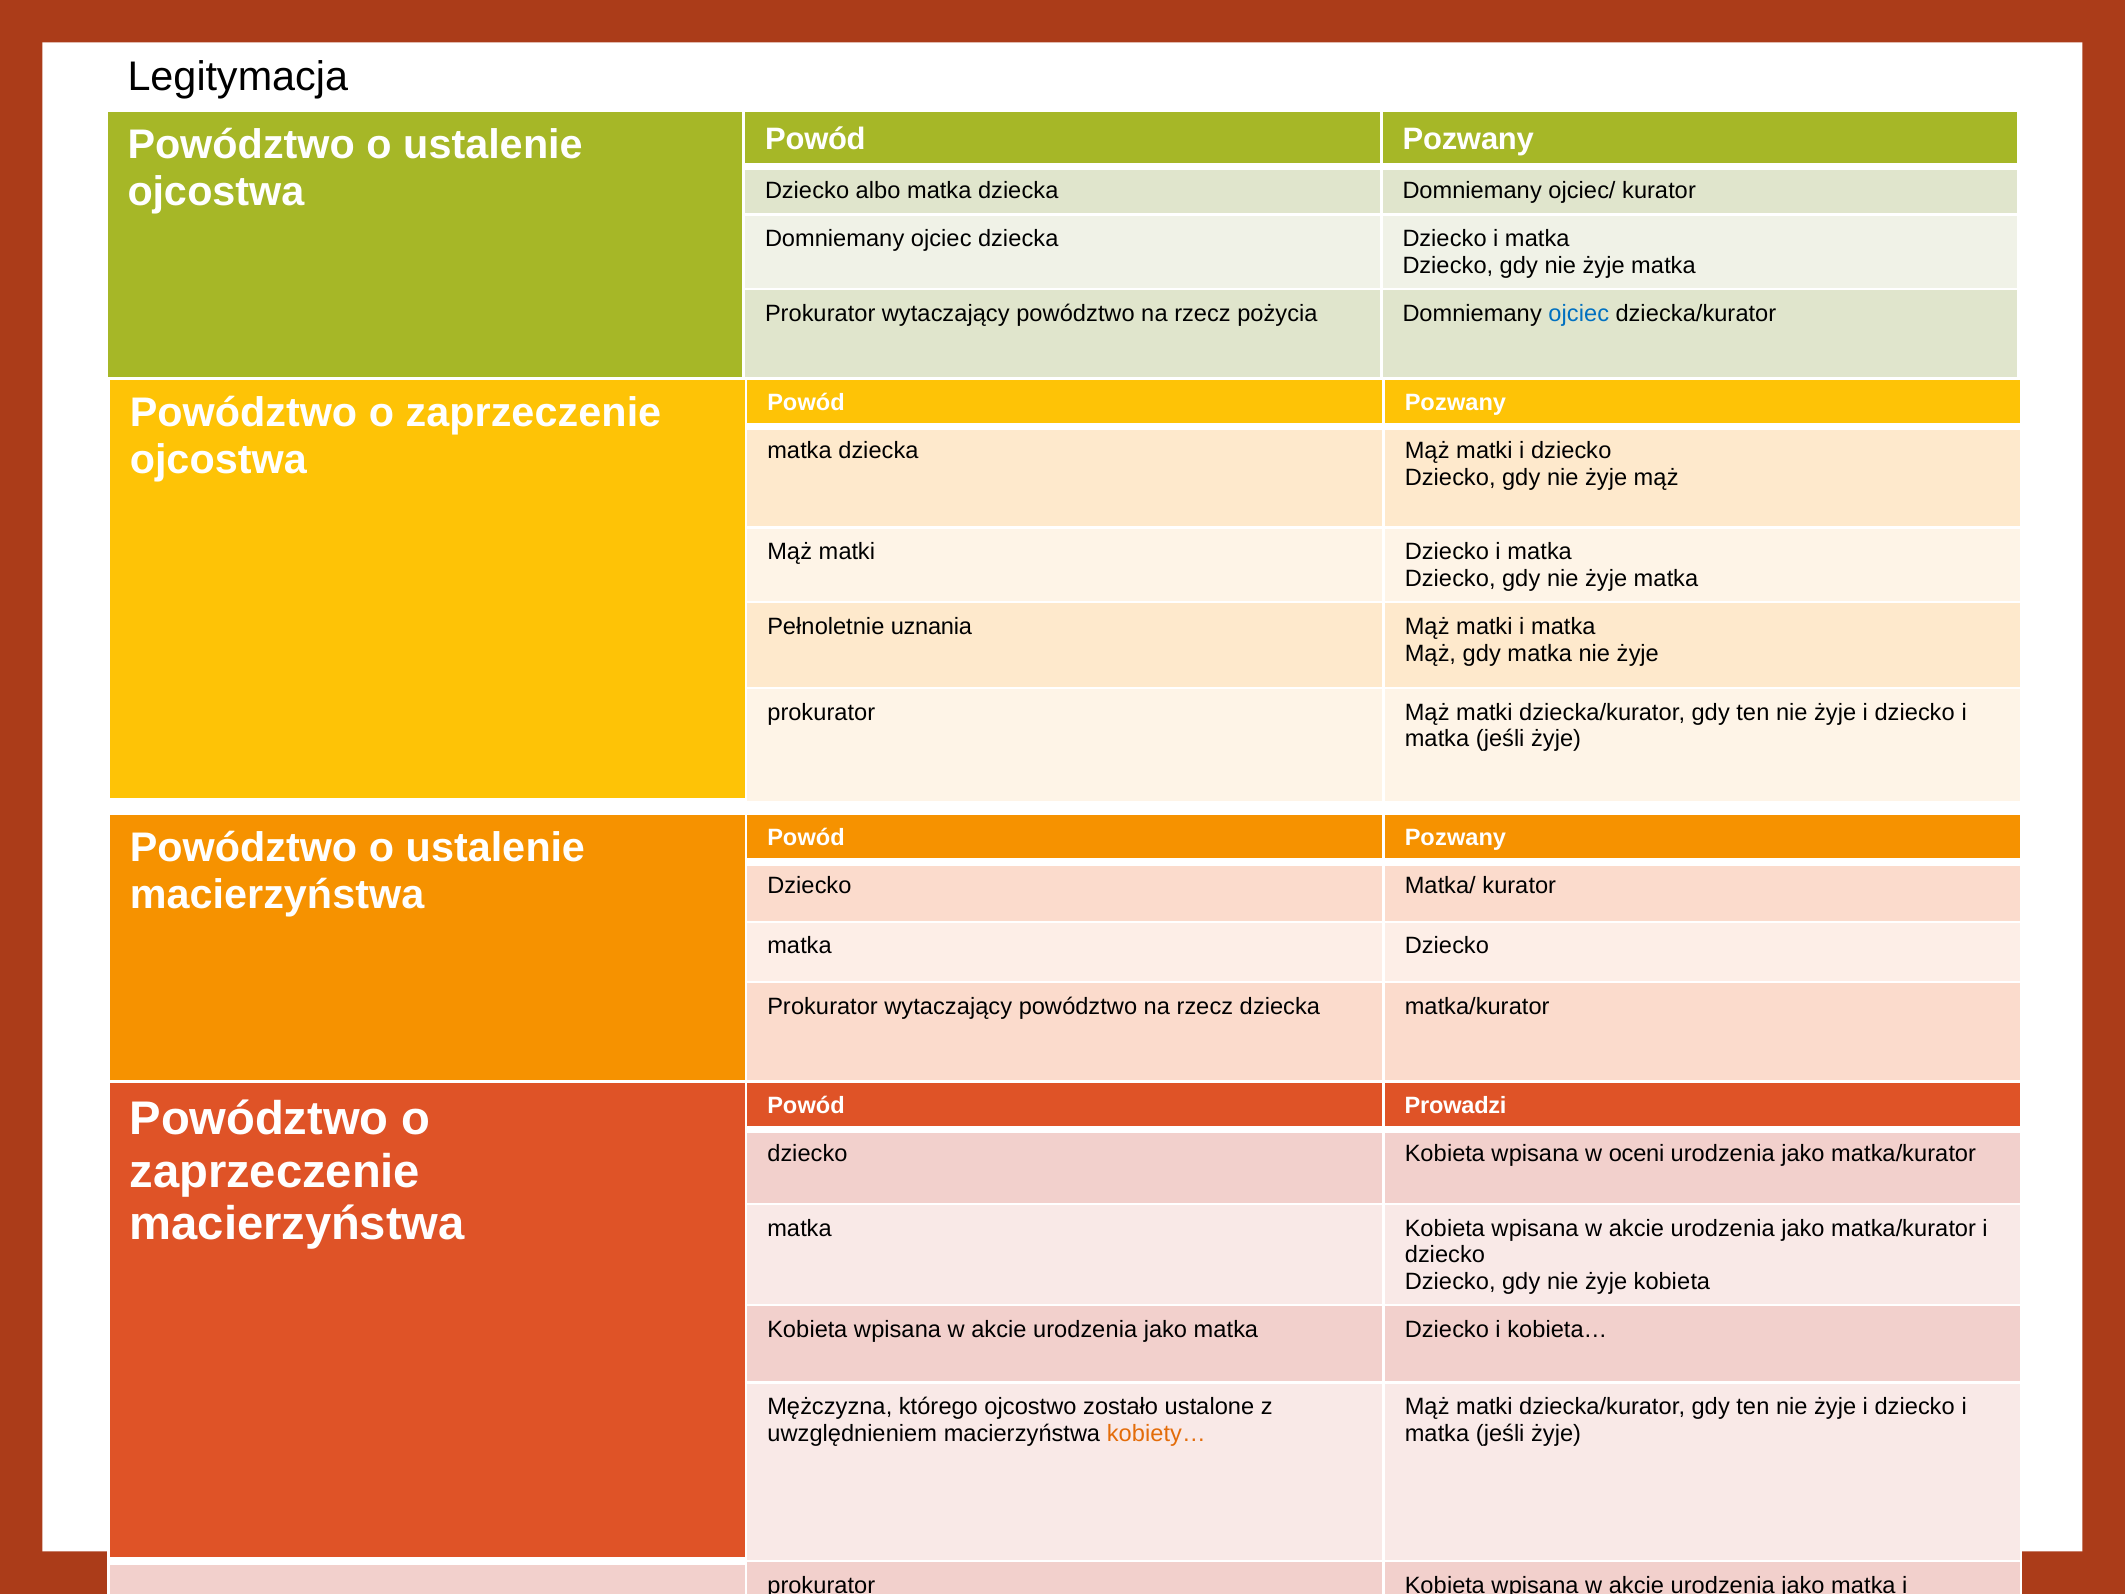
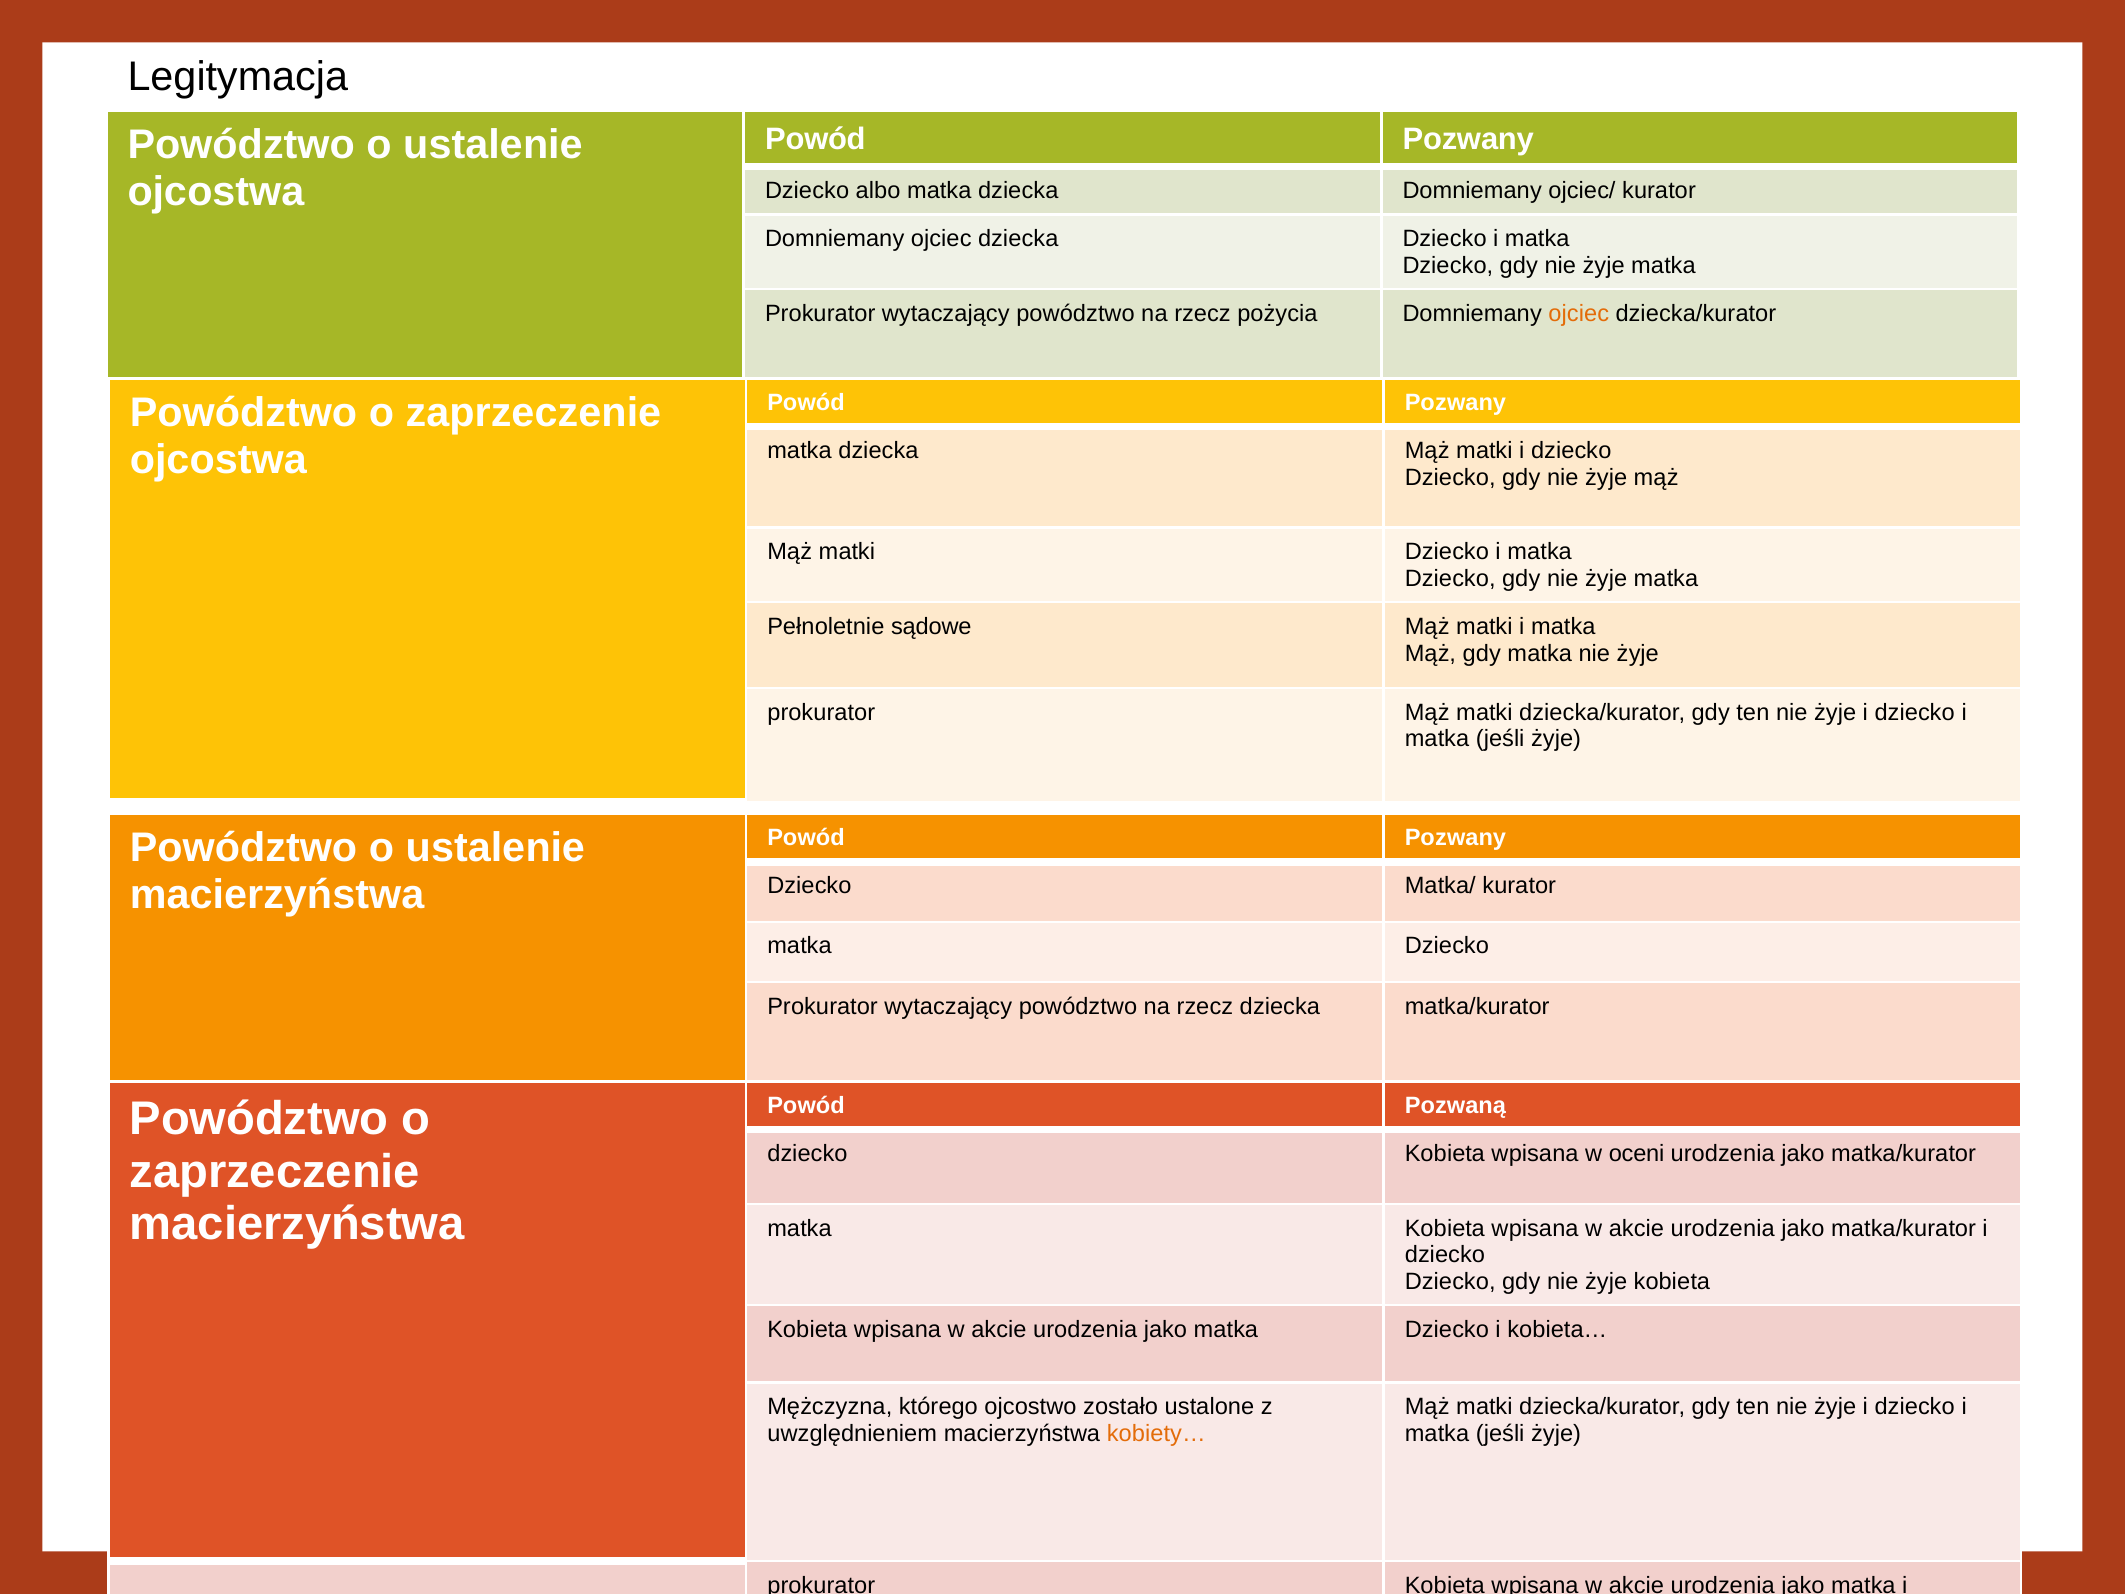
ojciec colour: blue -> orange (1579, 313)
uznania: uznania -> sądowe (931, 627)
Prowadzi: Prowadzi -> Pozwaną (1455, 1106)
